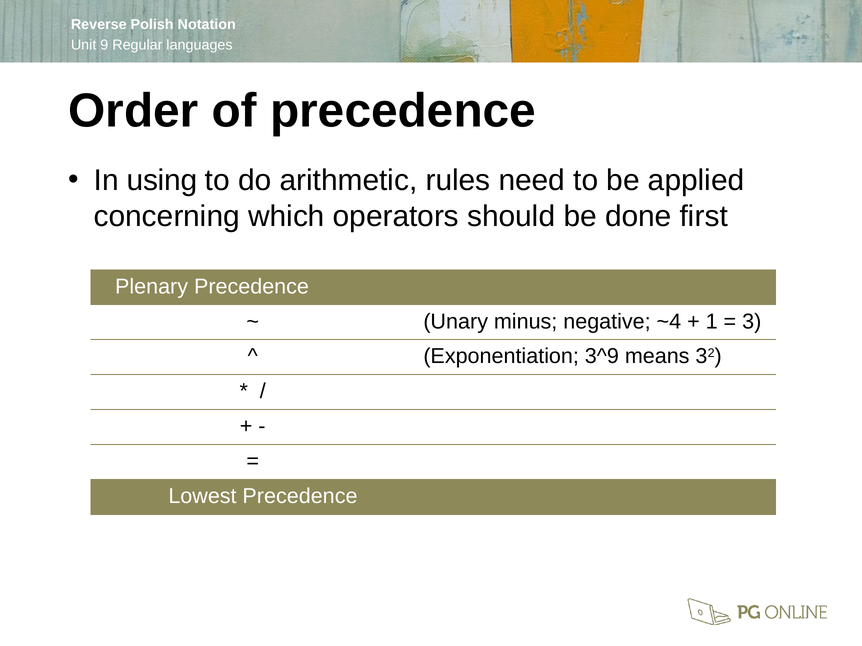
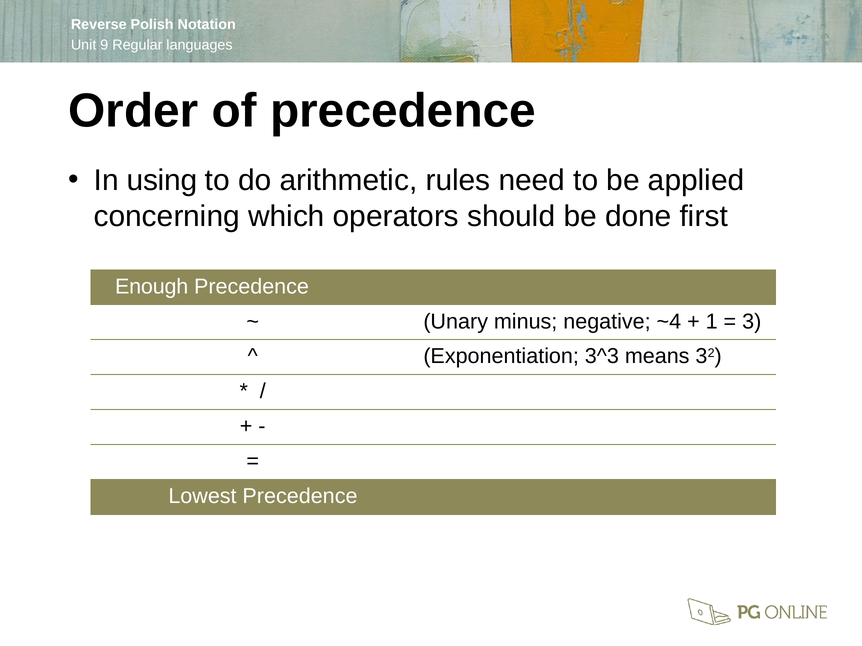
Plenary: Plenary -> Enough (152, 287)
3^9: 3^9 -> 3^3 (602, 357)
